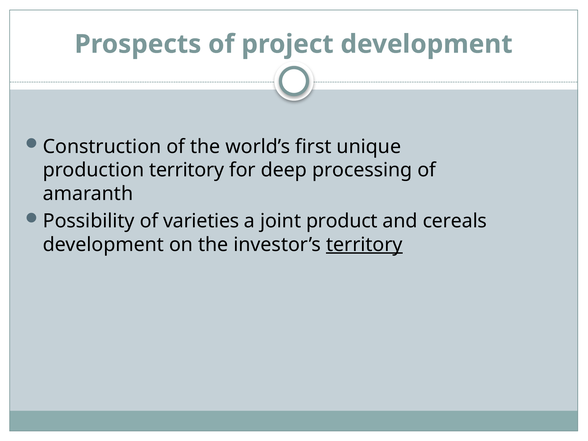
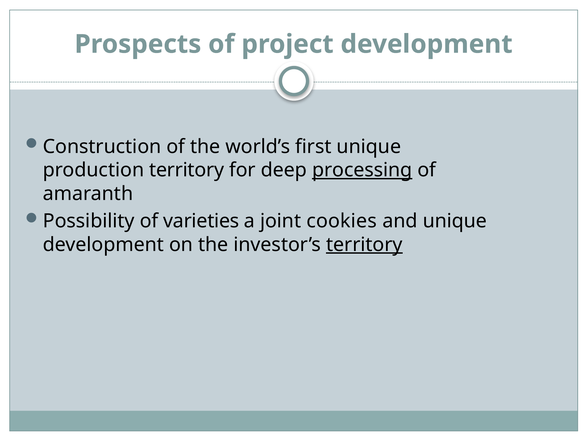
processing underline: none -> present (362, 170)
product: product -> cookies (342, 221)
and cereals: cereals -> unique (455, 221)
